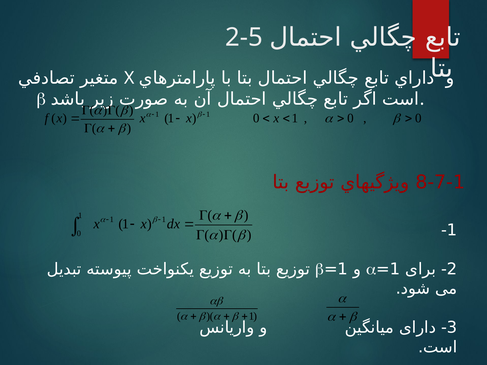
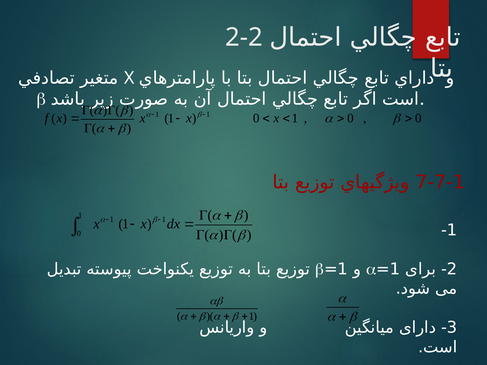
2-5: 2-5 -> 2-2 (244, 37)
8-7-1: 8-7-1 -> 7-7-1 (440, 182)
